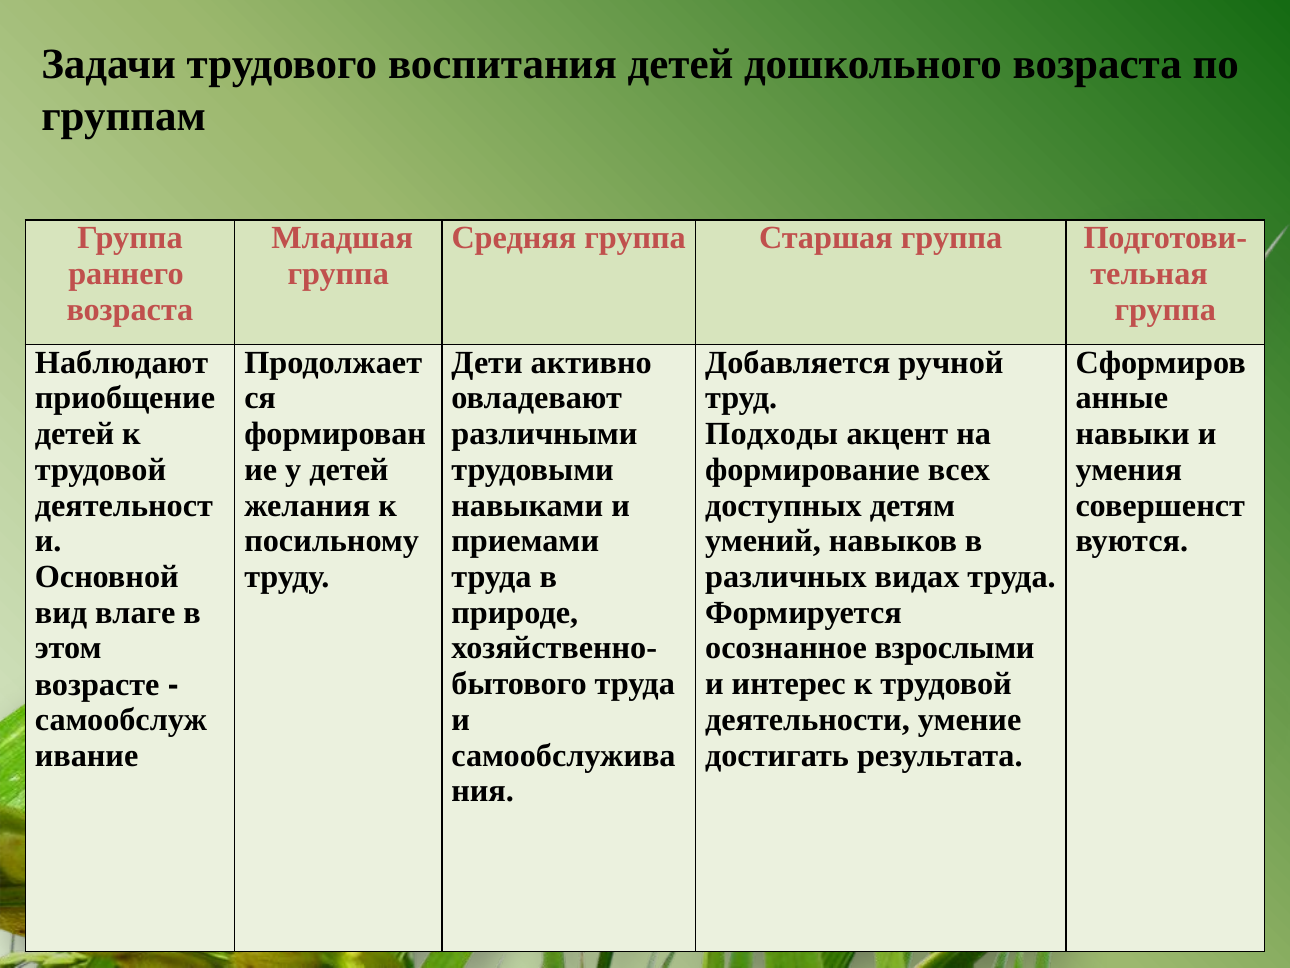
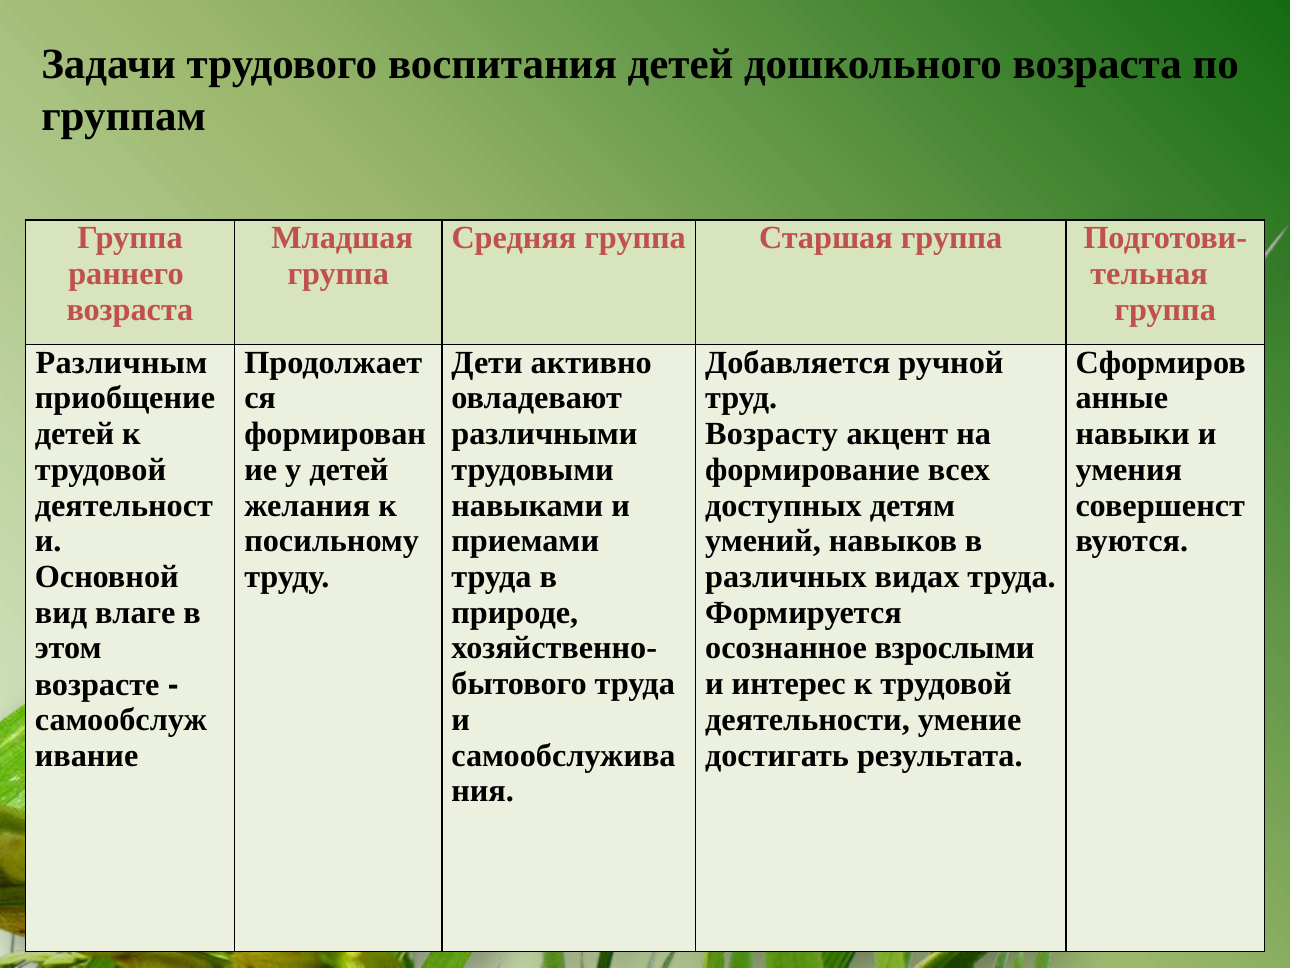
Наблюдают: Наблюдают -> Различным (121, 362)
Подходы: Подходы -> Возрасту (772, 434)
